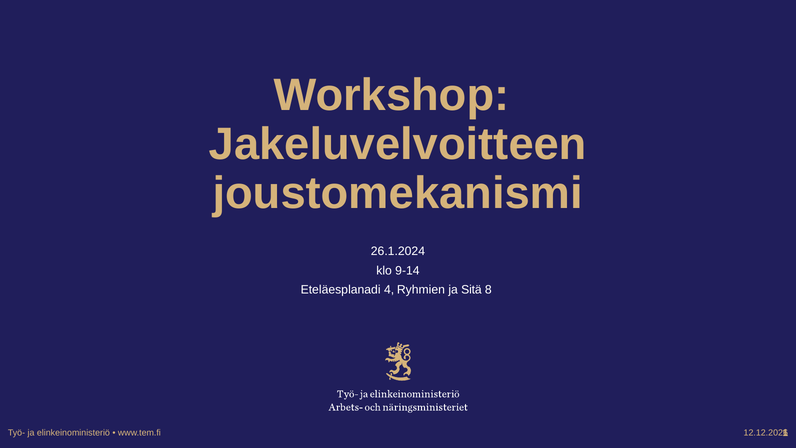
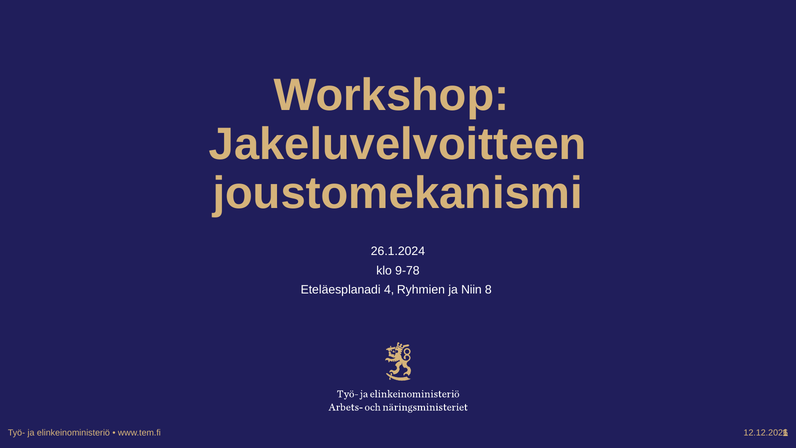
9-14: 9-14 -> 9-78 (407, 270)
Sitä: Sitä -> Niin (471, 290)
